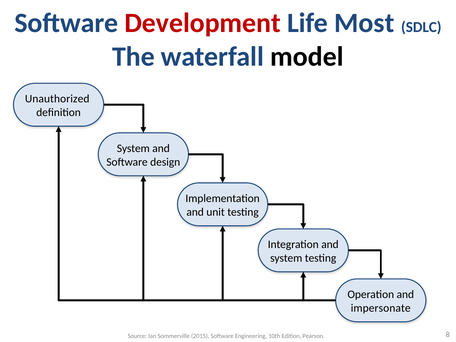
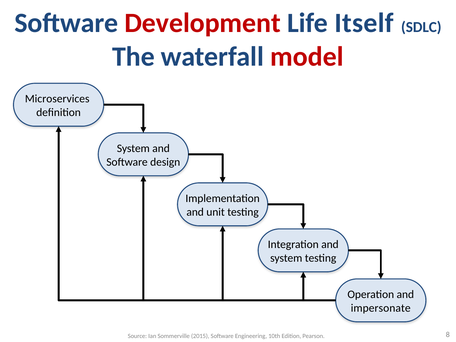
Most: Most -> Itself (364, 23)
model colour: black -> red (307, 57)
Unauthorized: Unauthorized -> Microservices (57, 99)
